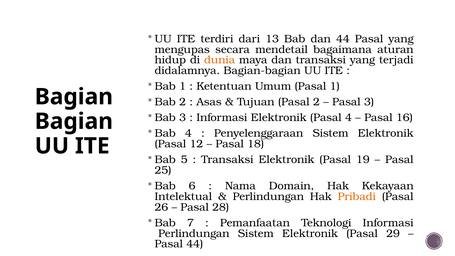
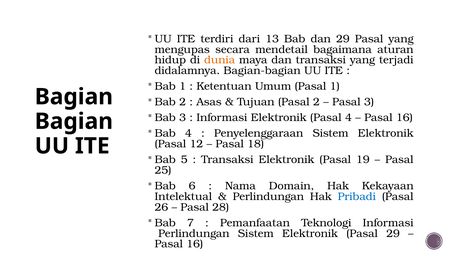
dan 44: 44 -> 29 (343, 39)
Pribadi colour: orange -> blue (357, 196)
44: 44 -> 16 (195, 244)
